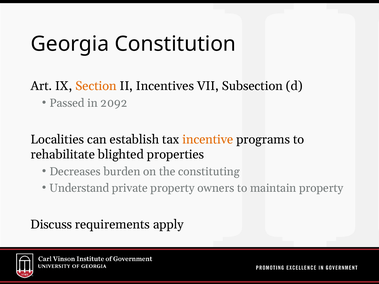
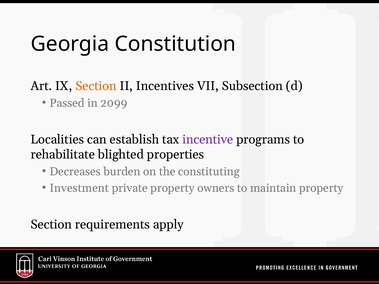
2092: 2092 -> 2099 (114, 103)
incentive colour: orange -> purple (208, 139)
Understand: Understand -> Investment (79, 188)
Discuss: Discuss -> Section (51, 225)
